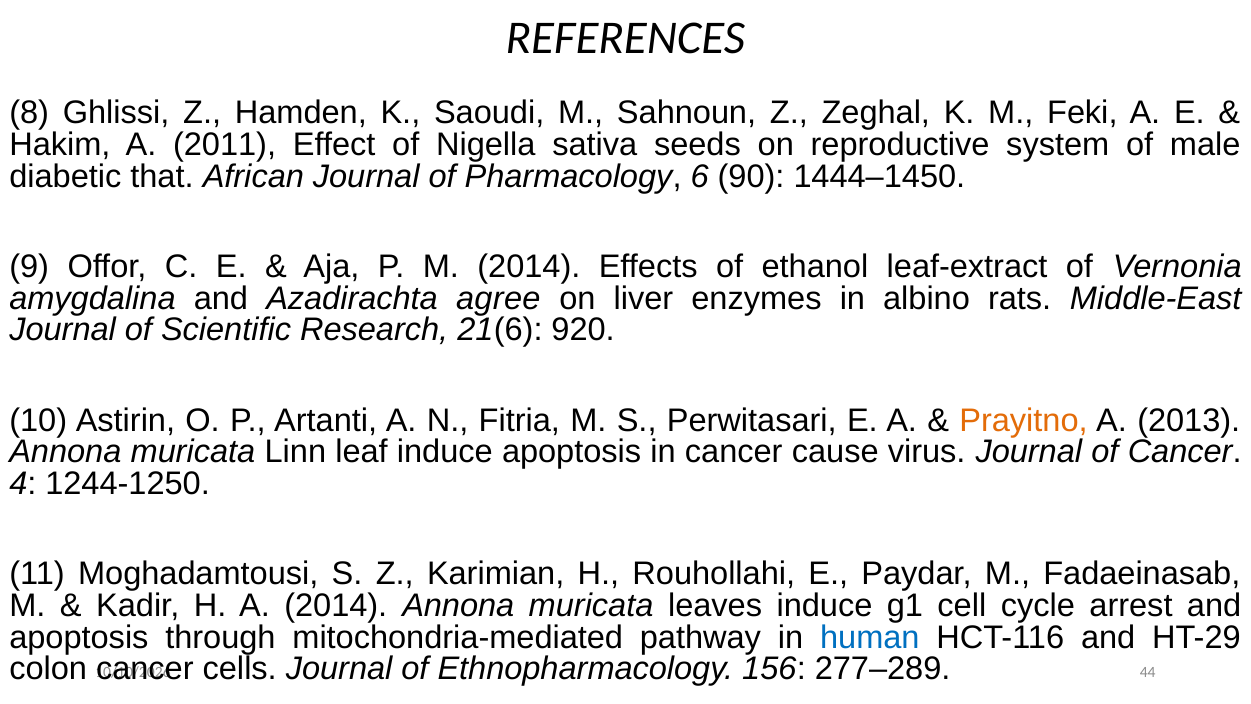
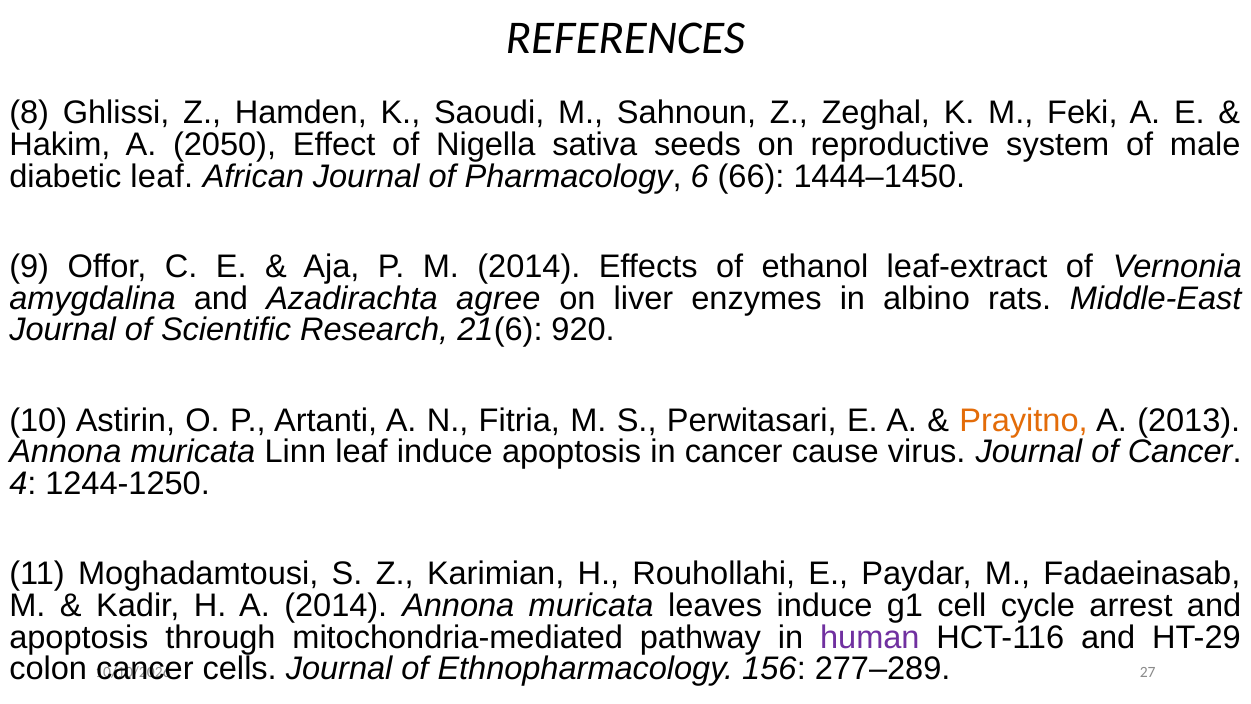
2011: 2011 -> 2050 (225, 145)
diabetic that: that -> leaf (162, 176)
90: 90 -> 66 (751, 176)
human colour: blue -> purple (870, 637)
44: 44 -> 27 (1148, 672)
